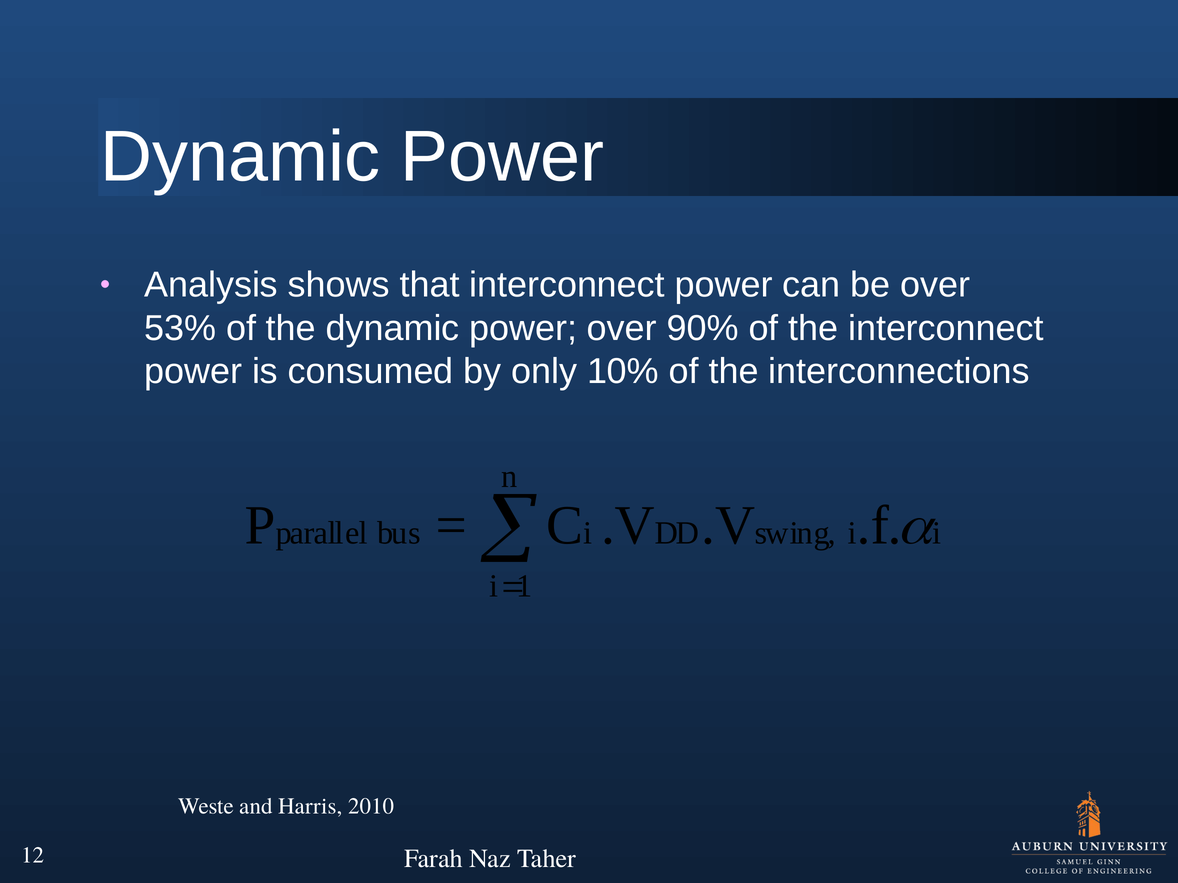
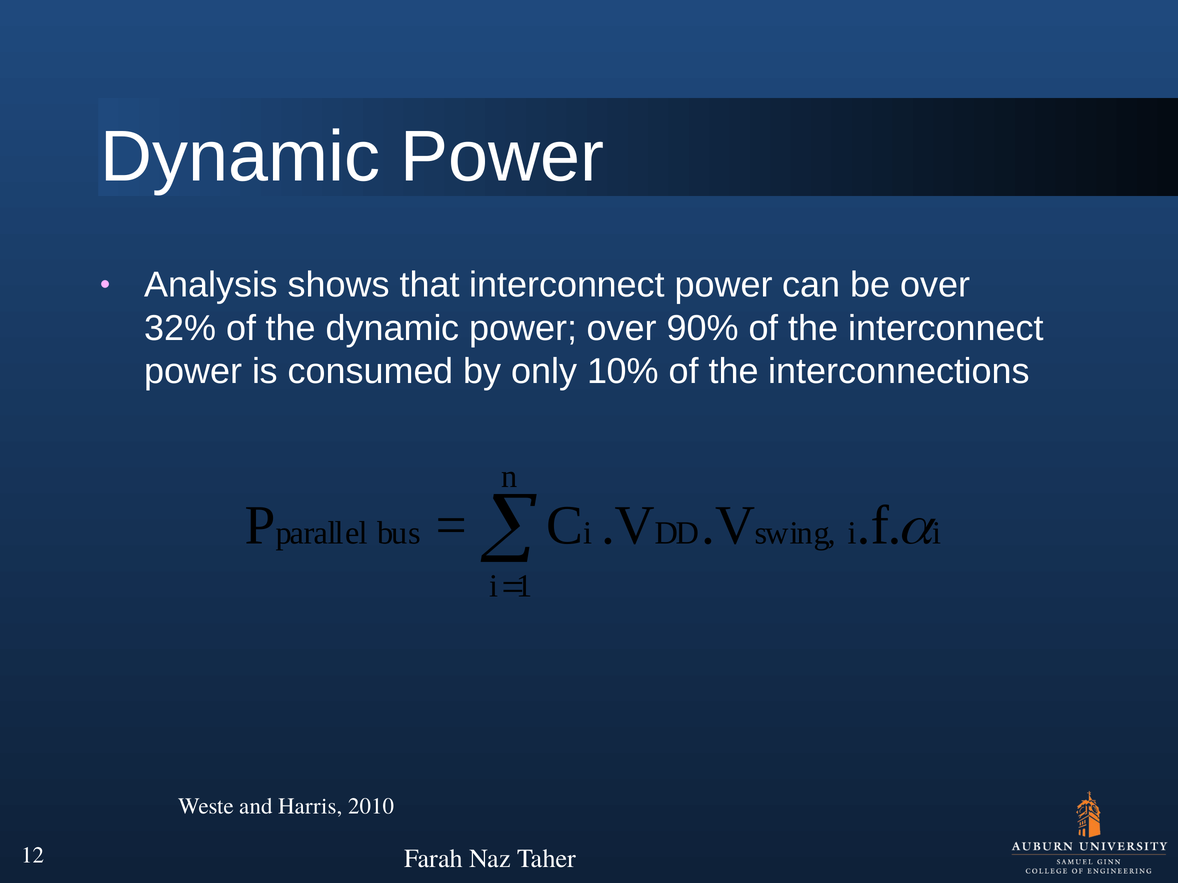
53%: 53% -> 32% (180, 328)
